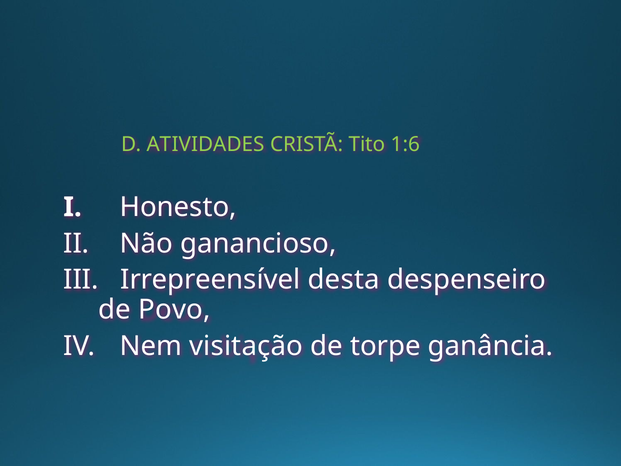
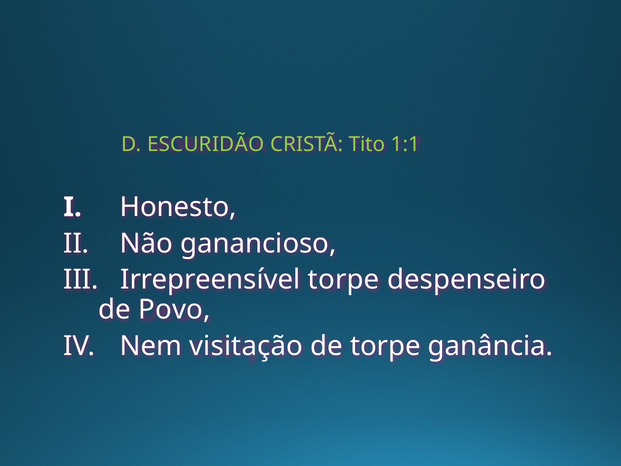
ATIVIDADES: ATIVIDADES -> ESCURIDÃO (206, 144)
1:6: 1:6 -> 1:1 (405, 144)
Irrepreensível desta: desta -> torpe (344, 280)
